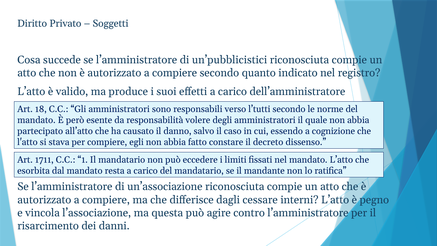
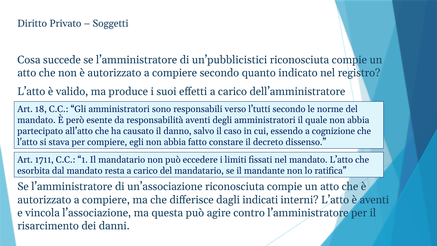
responsabilità volere: volere -> aventi (198, 120)
cessare: cessare -> indicati (260, 200)
è pegno: pegno -> aventi (374, 200)
